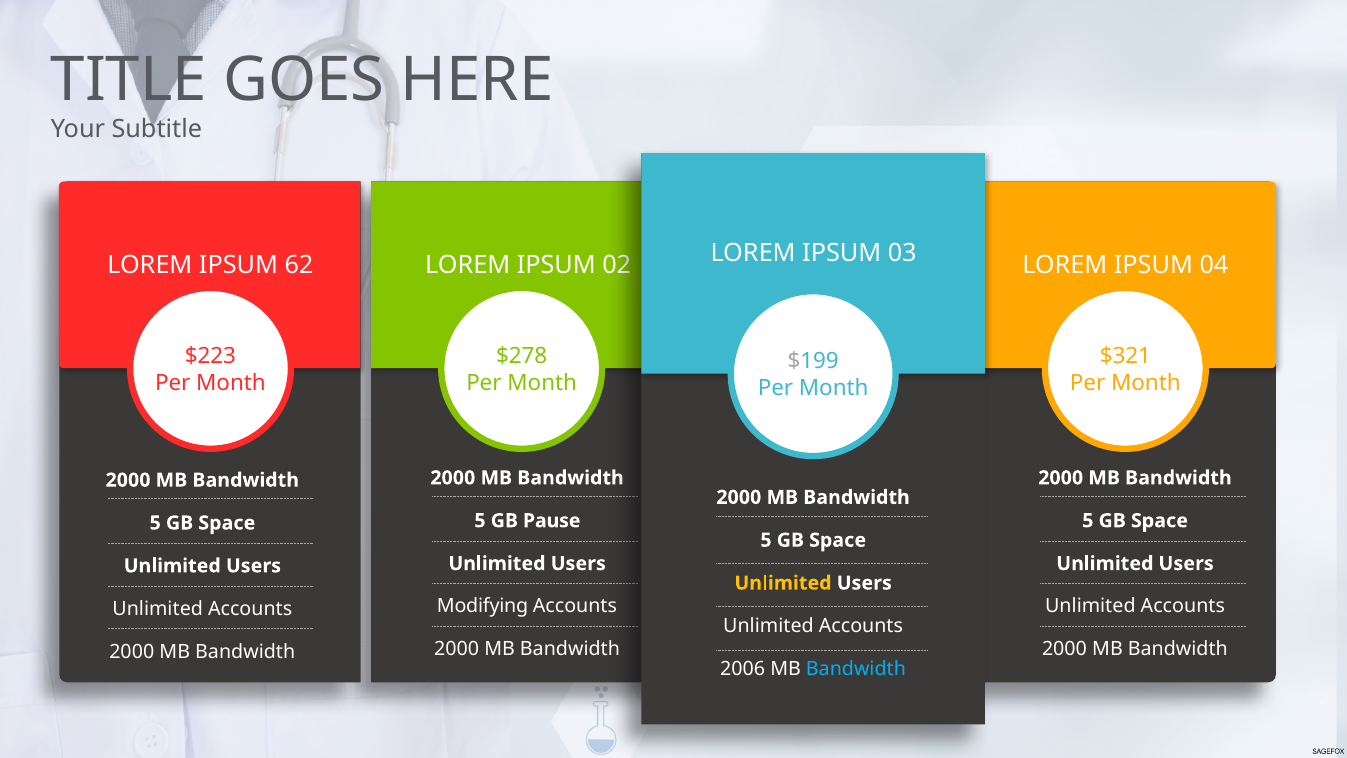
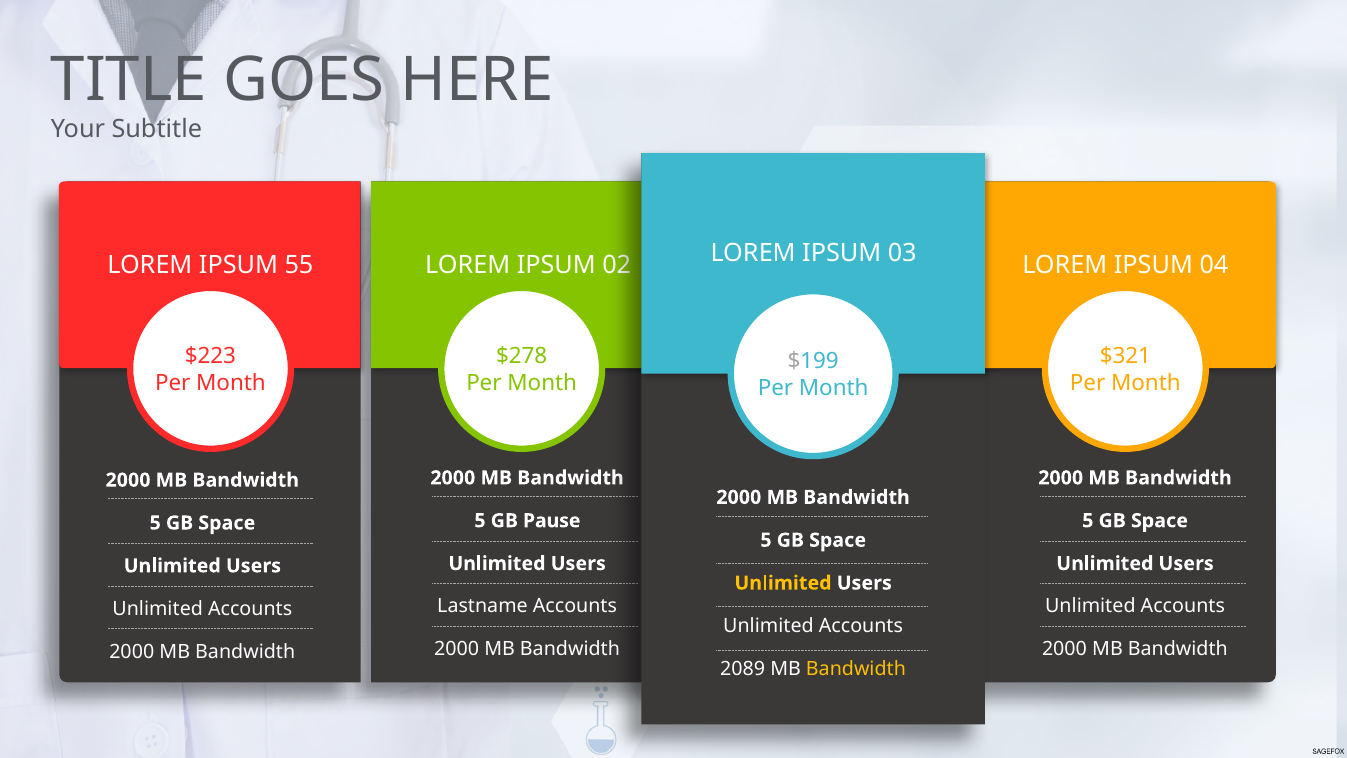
62: 62 -> 55 (299, 265)
Modifying: Modifying -> Lastname (482, 606)
2006: 2006 -> 2089 (743, 669)
Bandwidth colour: light blue -> yellow (856, 669)
